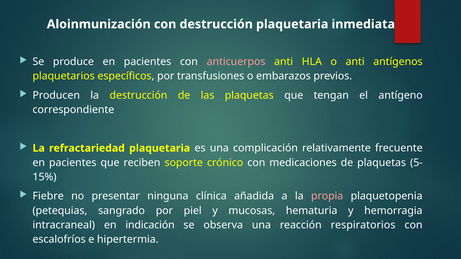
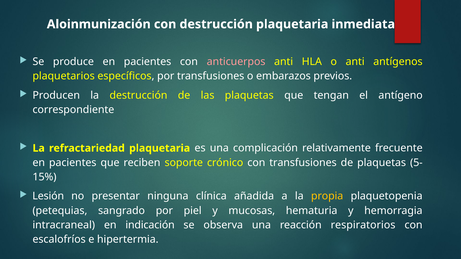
con medicaciones: medicaciones -> transfusiones (303, 163)
Fiebre: Fiebre -> Lesión (48, 196)
propia colour: pink -> yellow (327, 196)
